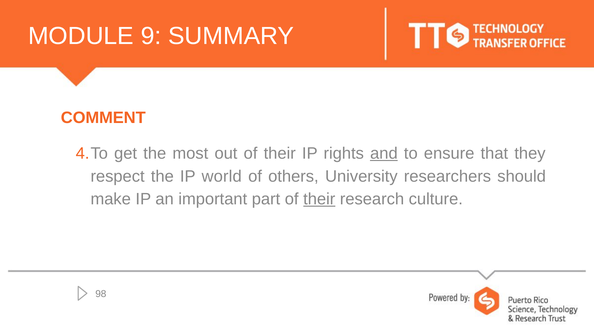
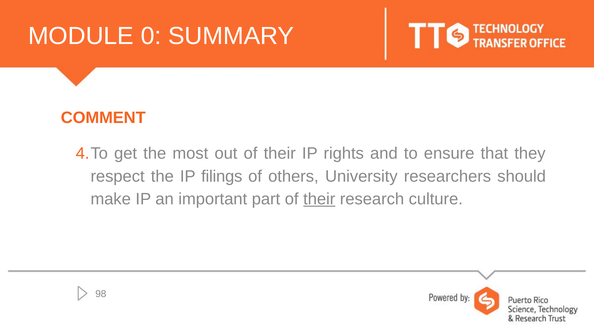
9: 9 -> 0 (151, 36)
and underline: present -> none (384, 154)
world: world -> filings (222, 176)
